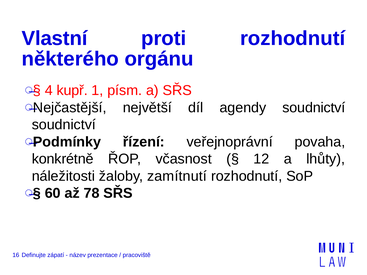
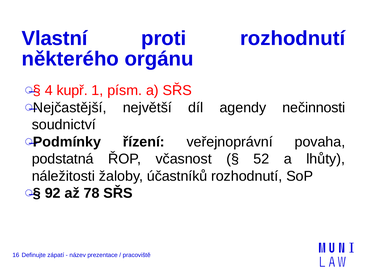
agendy soudnictví: soudnictví -> nečinnosti (314, 108)
konkrétně: konkrétně -> podstatná (63, 159)
12: 12 -> 52 (261, 159)
zamítnutí: zamítnutí -> účastníků (177, 176)
60: 60 -> 92 (53, 193)
